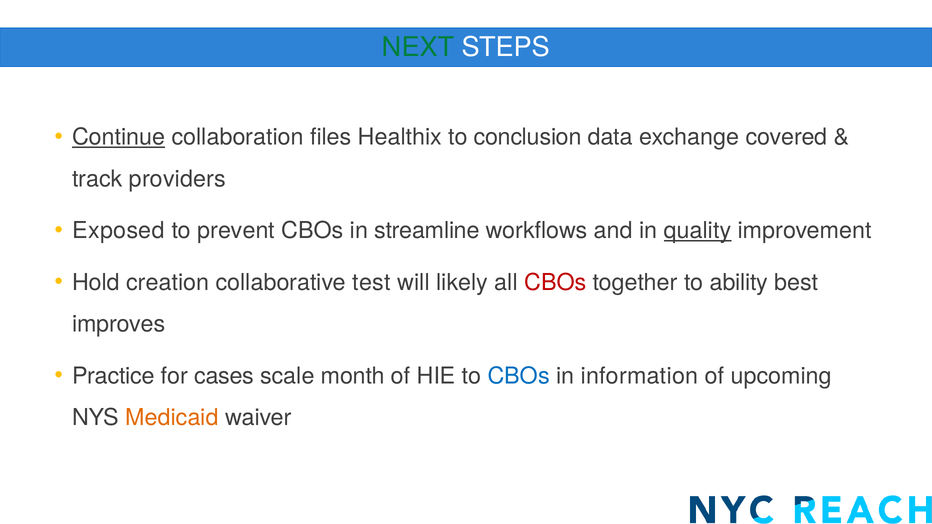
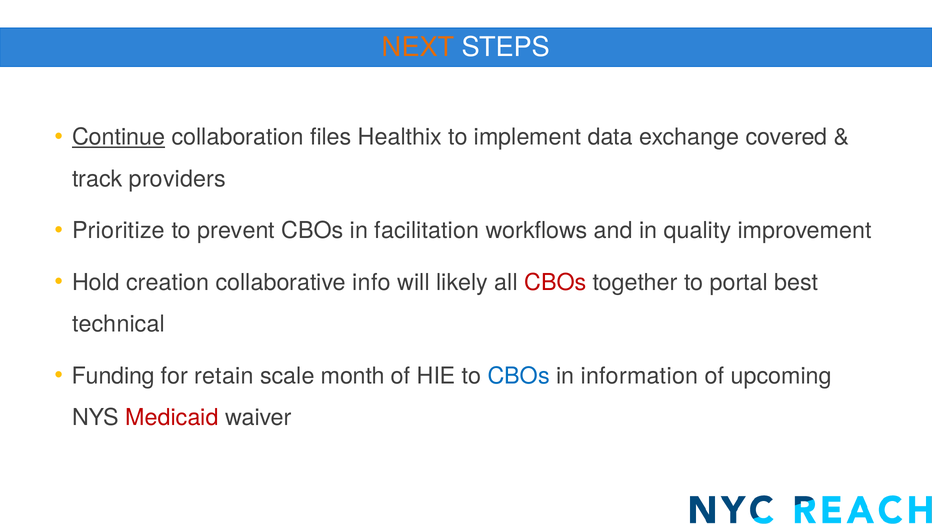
NEXT colour: green -> orange (418, 47)
conclusion: conclusion -> implement (528, 137)
Exposed: Exposed -> Prioritize (119, 231)
streamline: streamline -> facilitation (427, 231)
quality underline: present -> none (698, 231)
test: test -> info (372, 282)
ability: ability -> portal (739, 282)
improves: improves -> technical (118, 324)
Practice: Practice -> Funding (113, 376)
cases: cases -> retain (224, 376)
Medicaid colour: orange -> red (172, 418)
